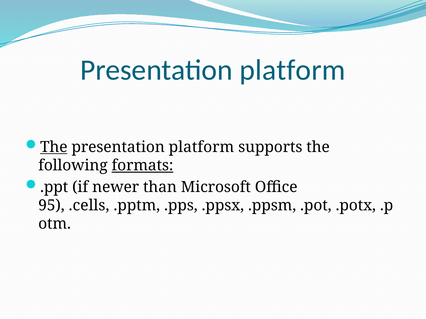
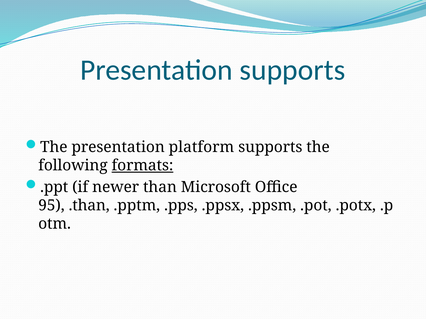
platform: platform -> supports (292, 70)
The underline: present -> none (54, 147)
.cells: .cells -> .than (89, 206)
